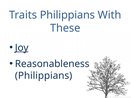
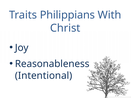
These: These -> Christ (65, 28)
Joy underline: present -> none (22, 48)
Philippians: Philippians -> Intentional (44, 76)
